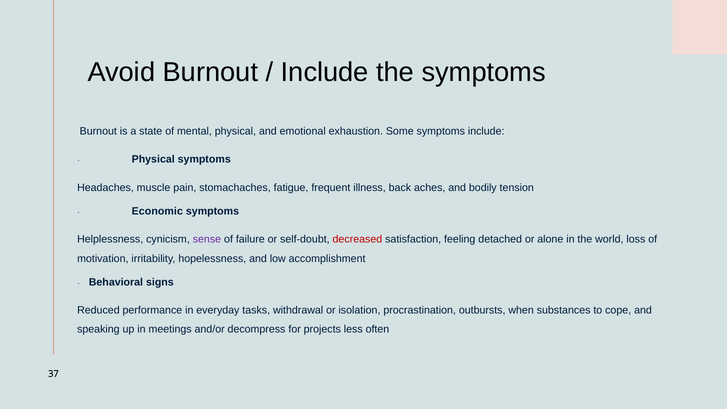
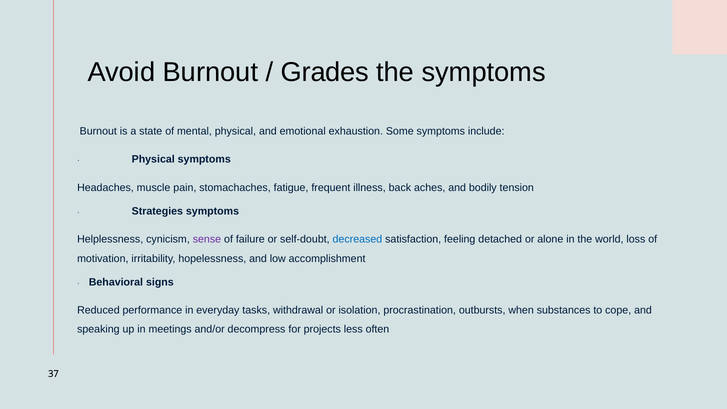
Include: Include -> Grades (325, 72)
Economic: Economic -> Strategies (157, 211)
decreased colour: red -> blue (357, 239)
